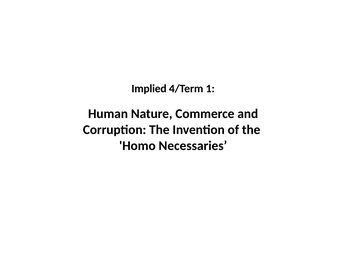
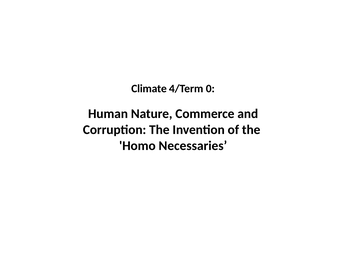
Implied: Implied -> Climate (149, 89)
1: 1 -> 0 (210, 89)
